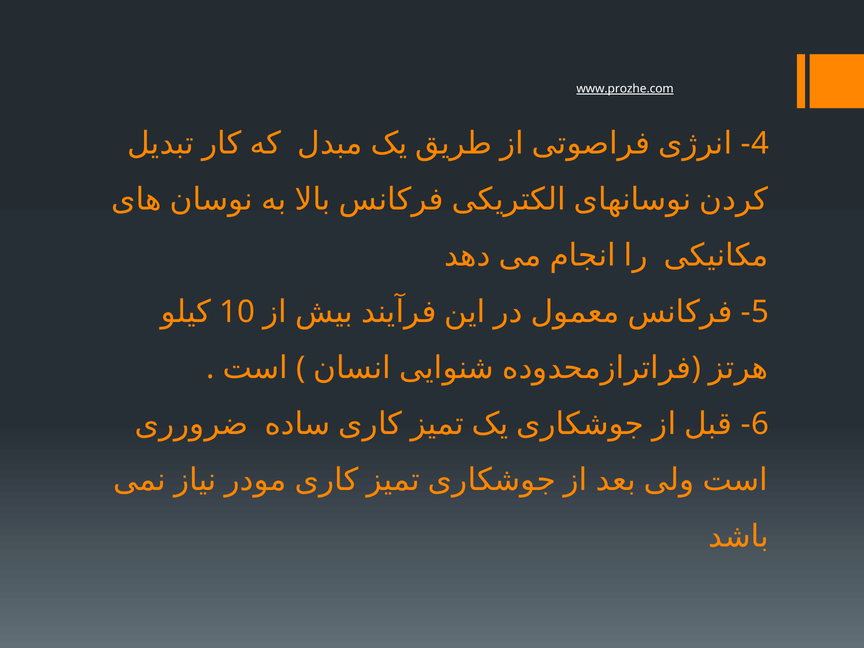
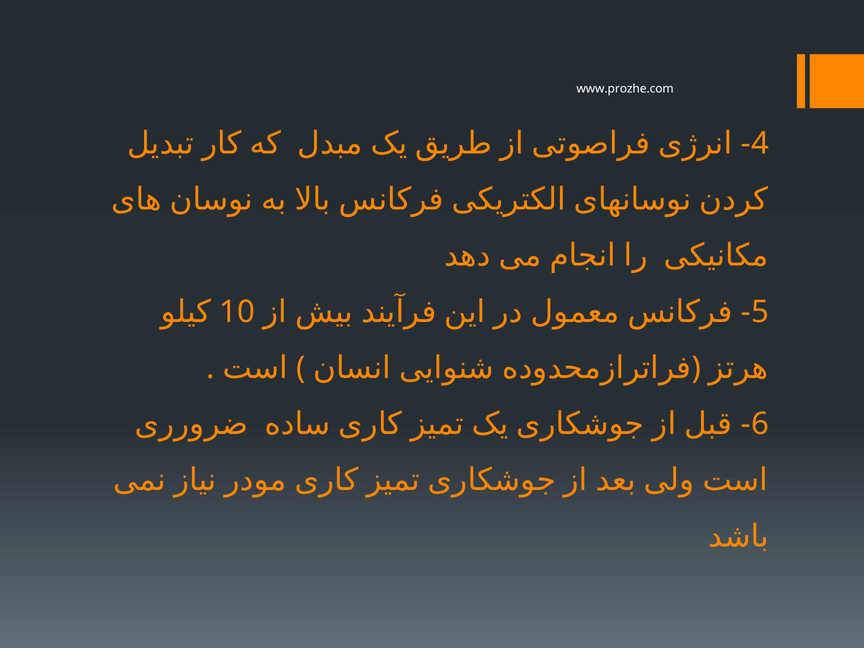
www.prozhe.com underline: present -> none (625, 89)
